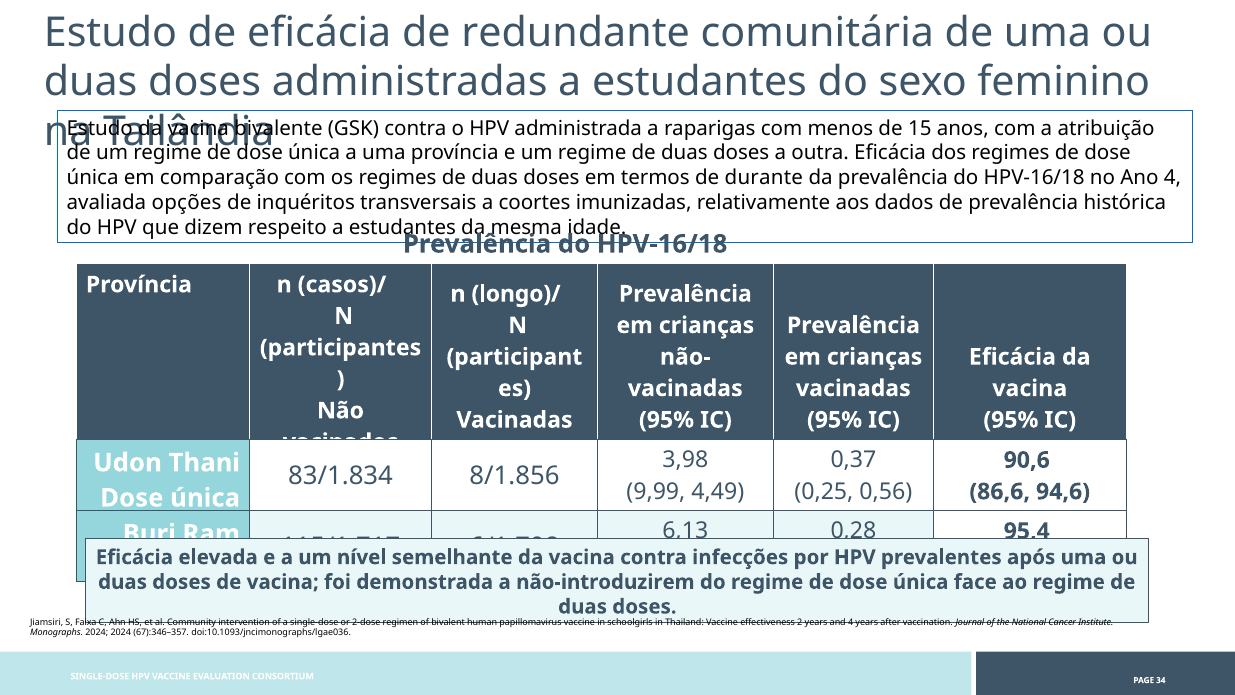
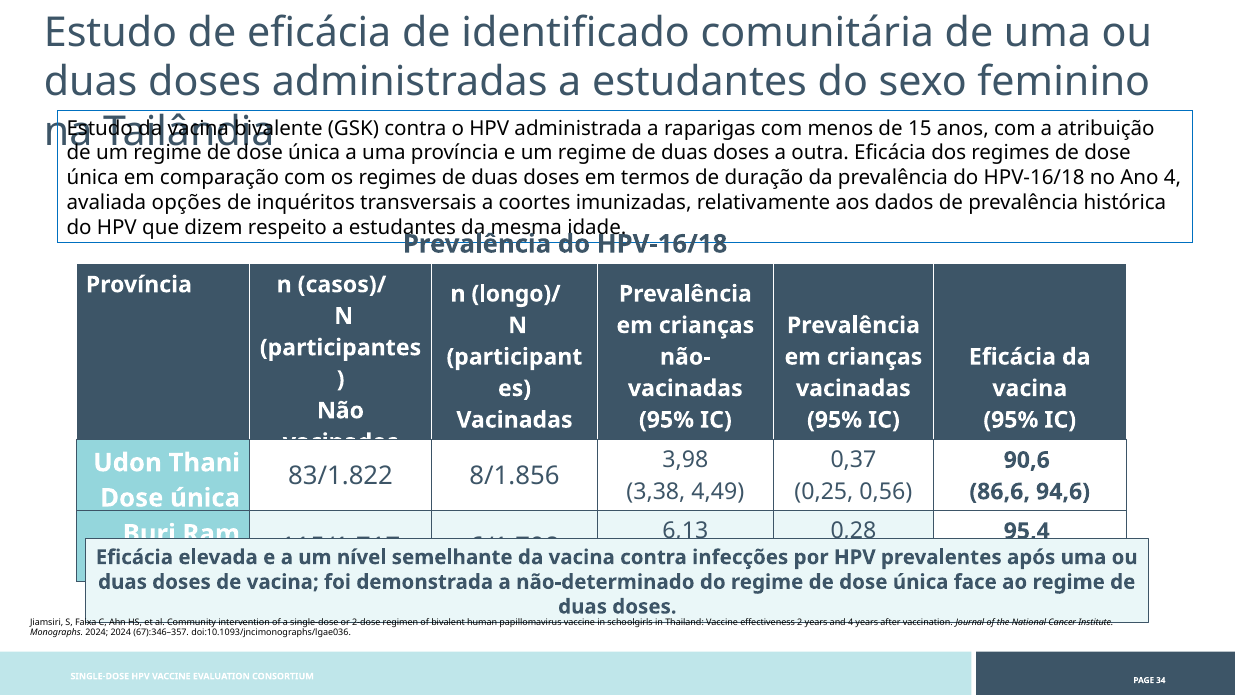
redundante: redundante -> identificado (576, 33)
durante: durante -> duração (764, 178)
83/1.834: 83/1.834 -> 83/1.822 (341, 476)
9,99: 9,99 -> 3,38 (656, 491)
não-introduzirem: não-introduzirem -> não-determinado (605, 582)
